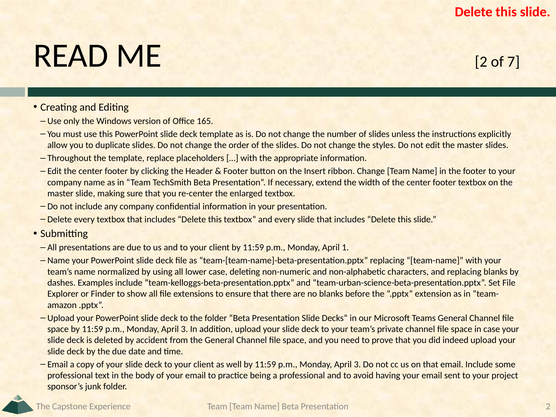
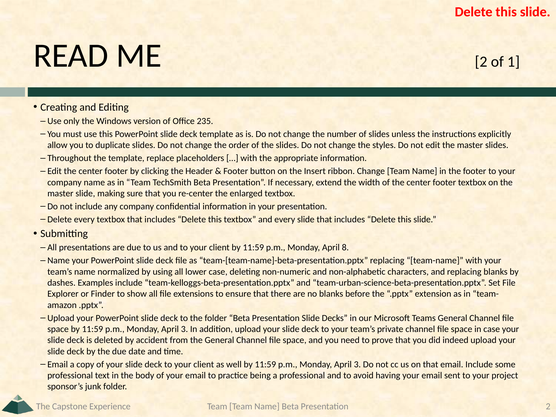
7: 7 -> 1 (514, 62)
165: 165 -> 235 (205, 121)
1: 1 -> 8 (345, 248)
